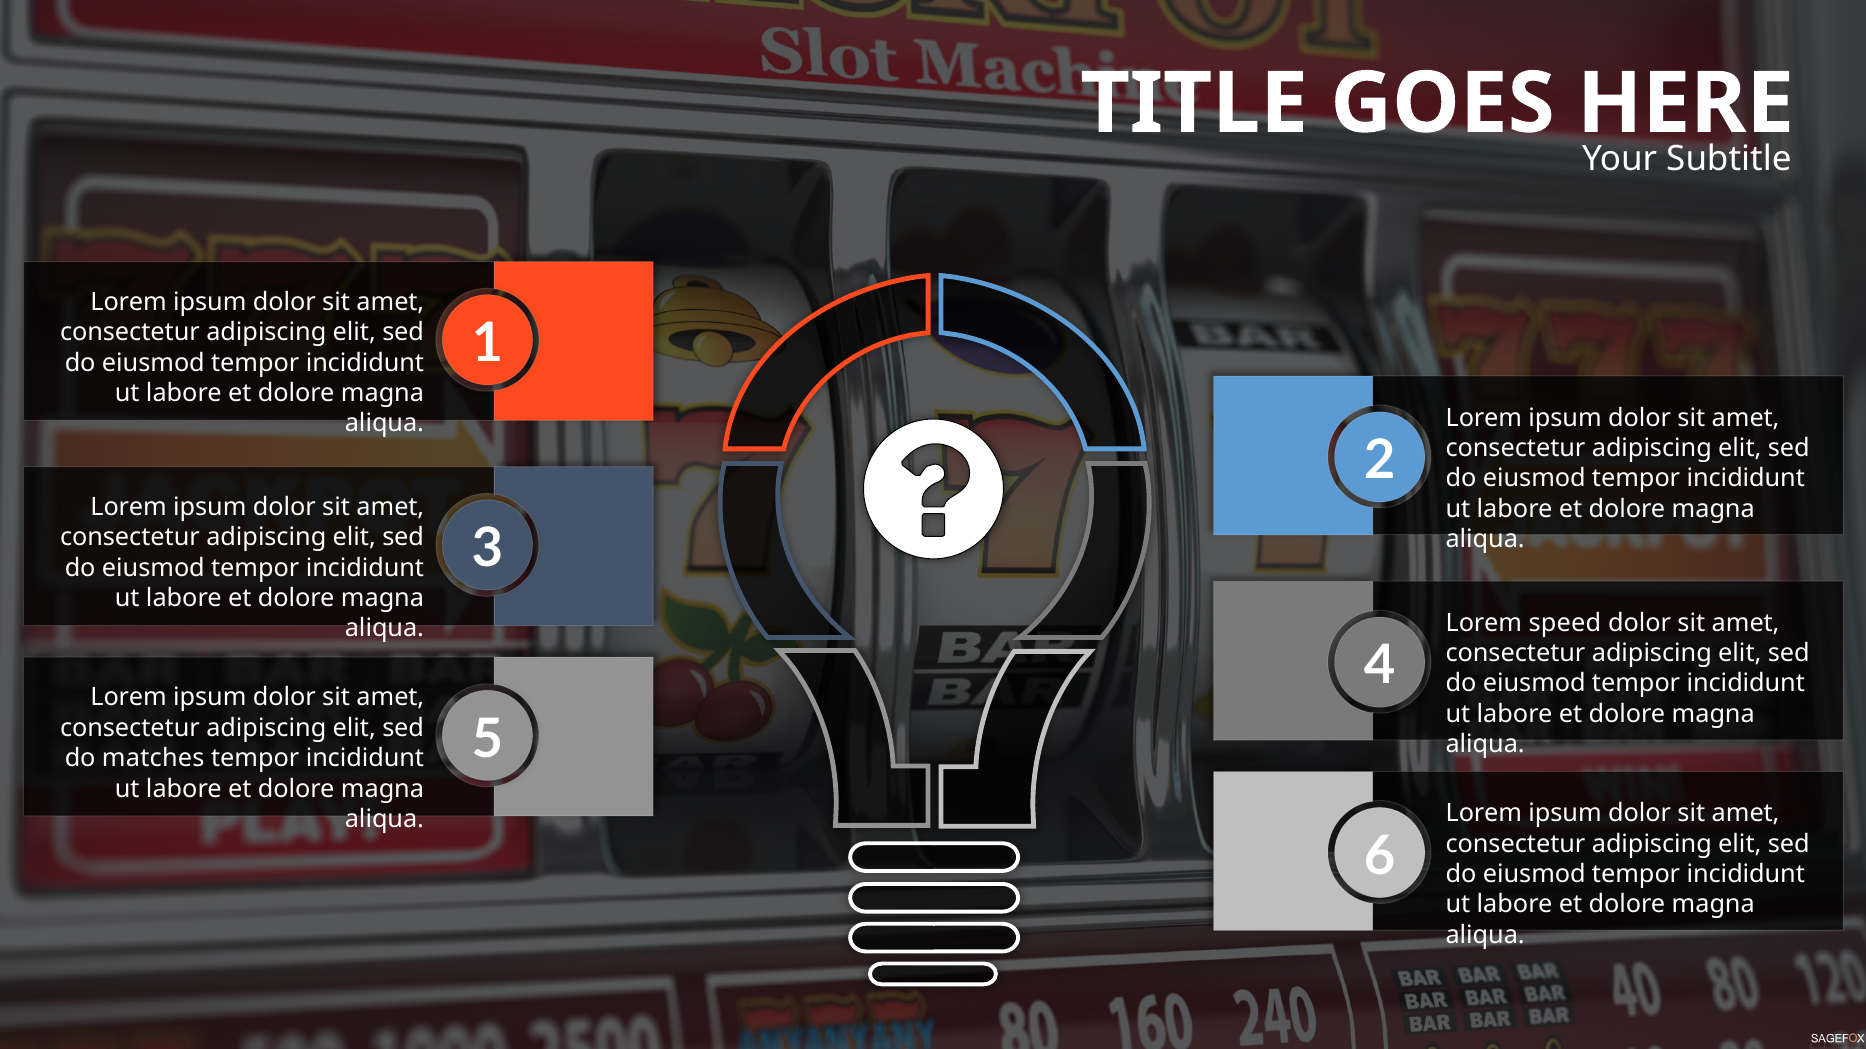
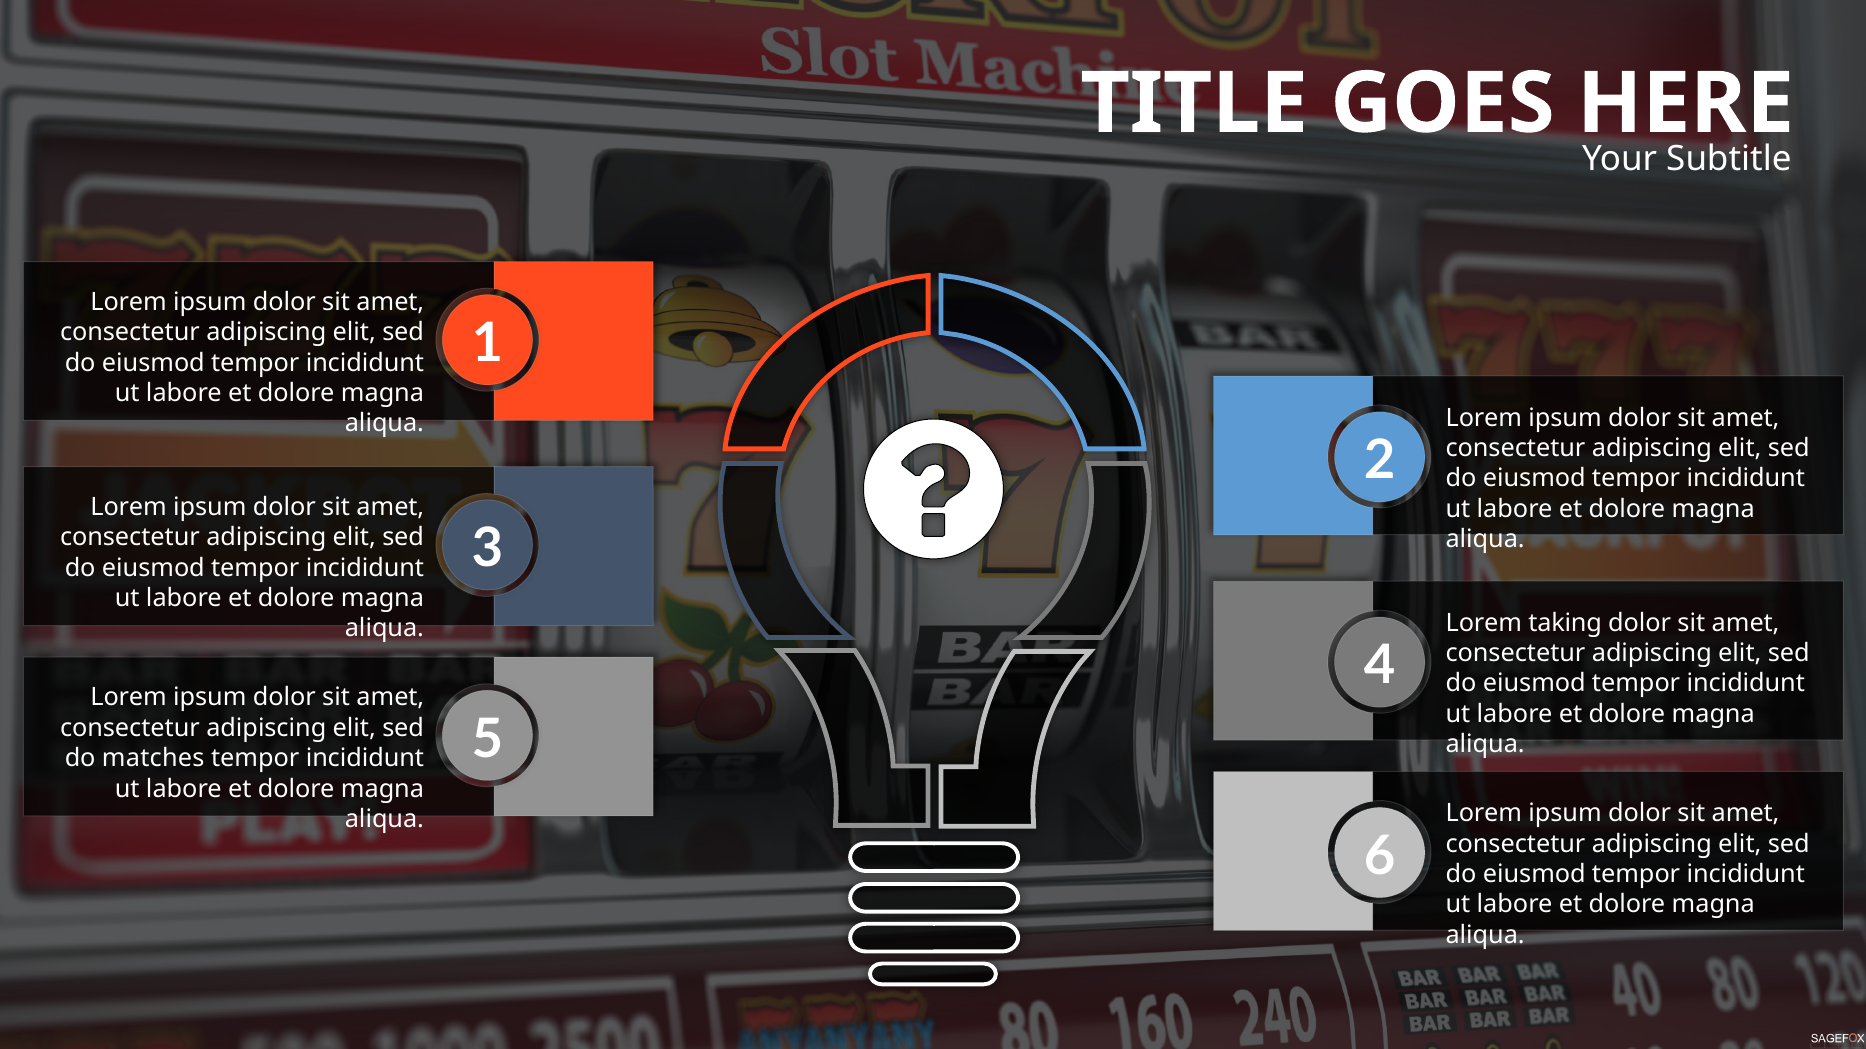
speed: speed -> taking (1565, 623)
